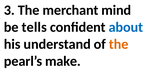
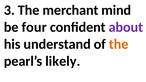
tells: tells -> four (34, 27)
about colour: blue -> purple (126, 27)
make: make -> likely (63, 61)
